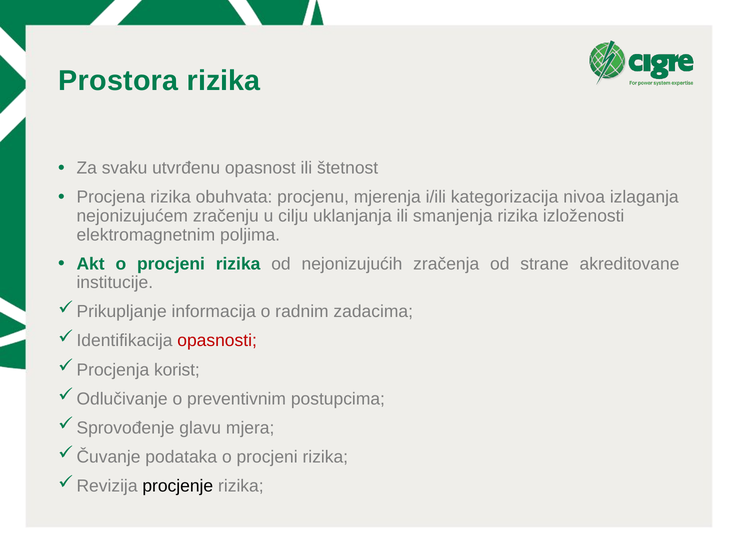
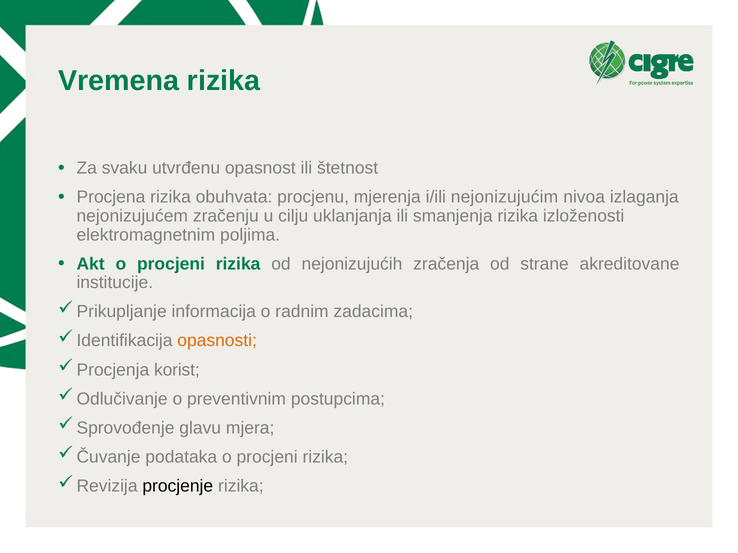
Prostora: Prostora -> Vremena (119, 81)
kategorizacija: kategorizacija -> nejonizujućim (505, 197)
opasnosti colour: red -> orange (217, 341)
